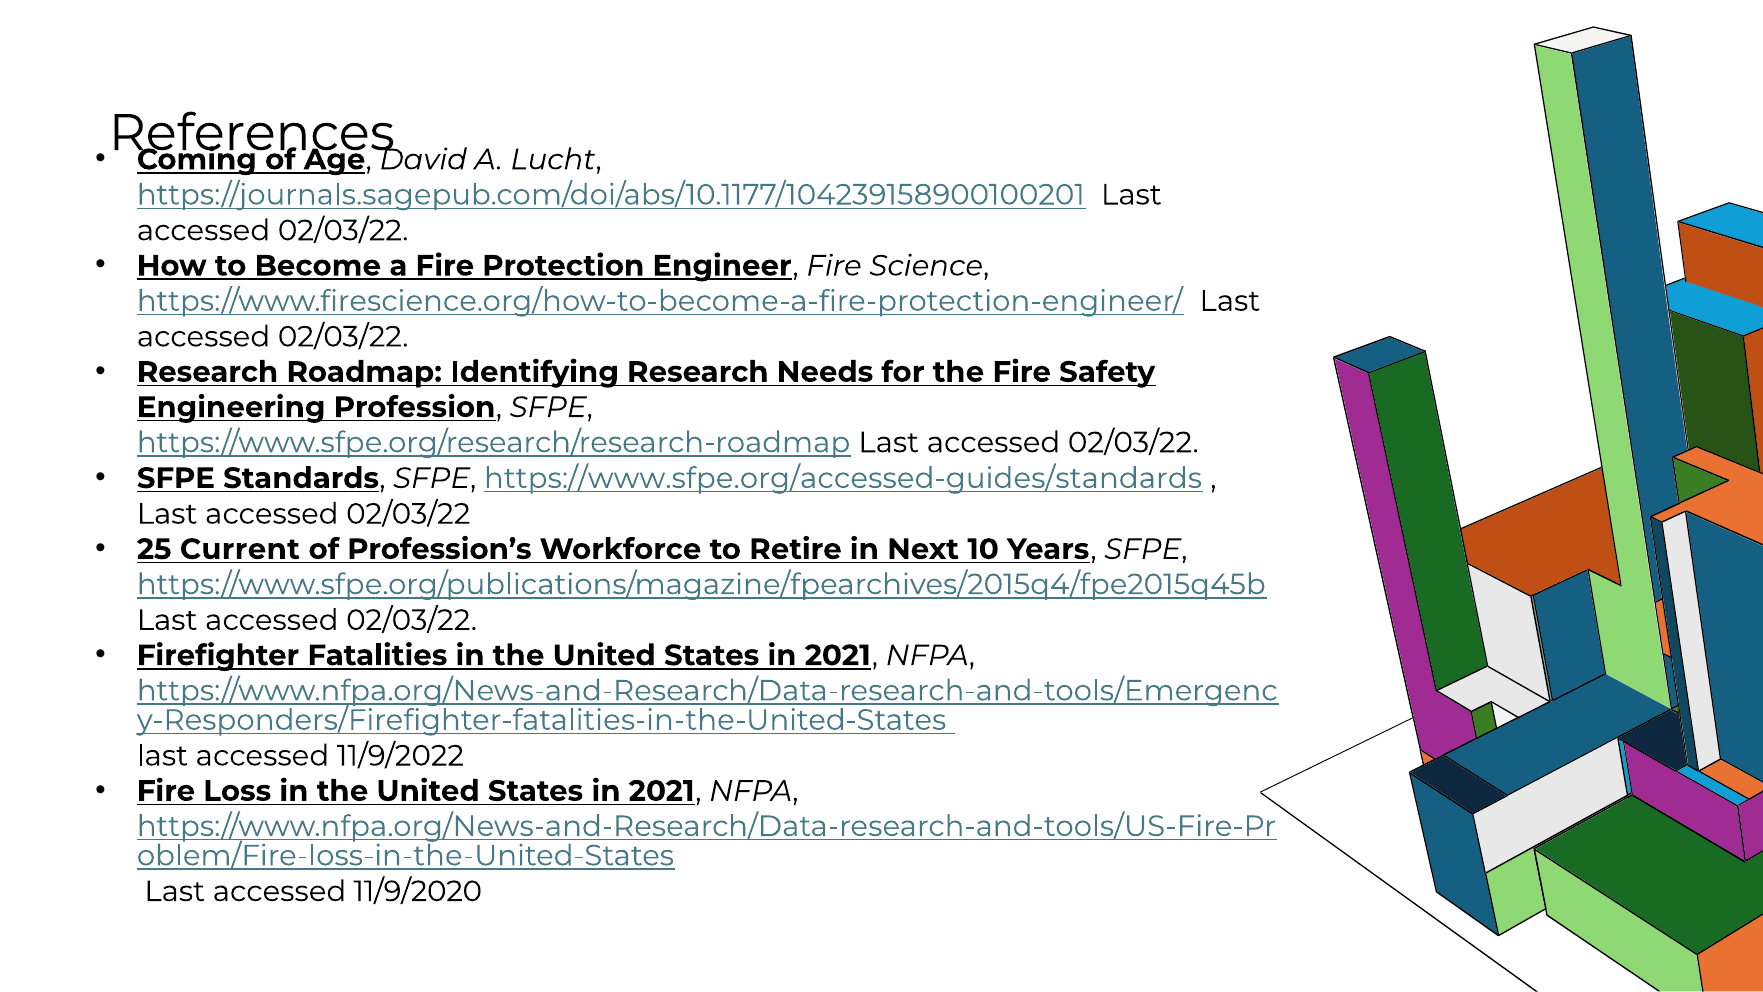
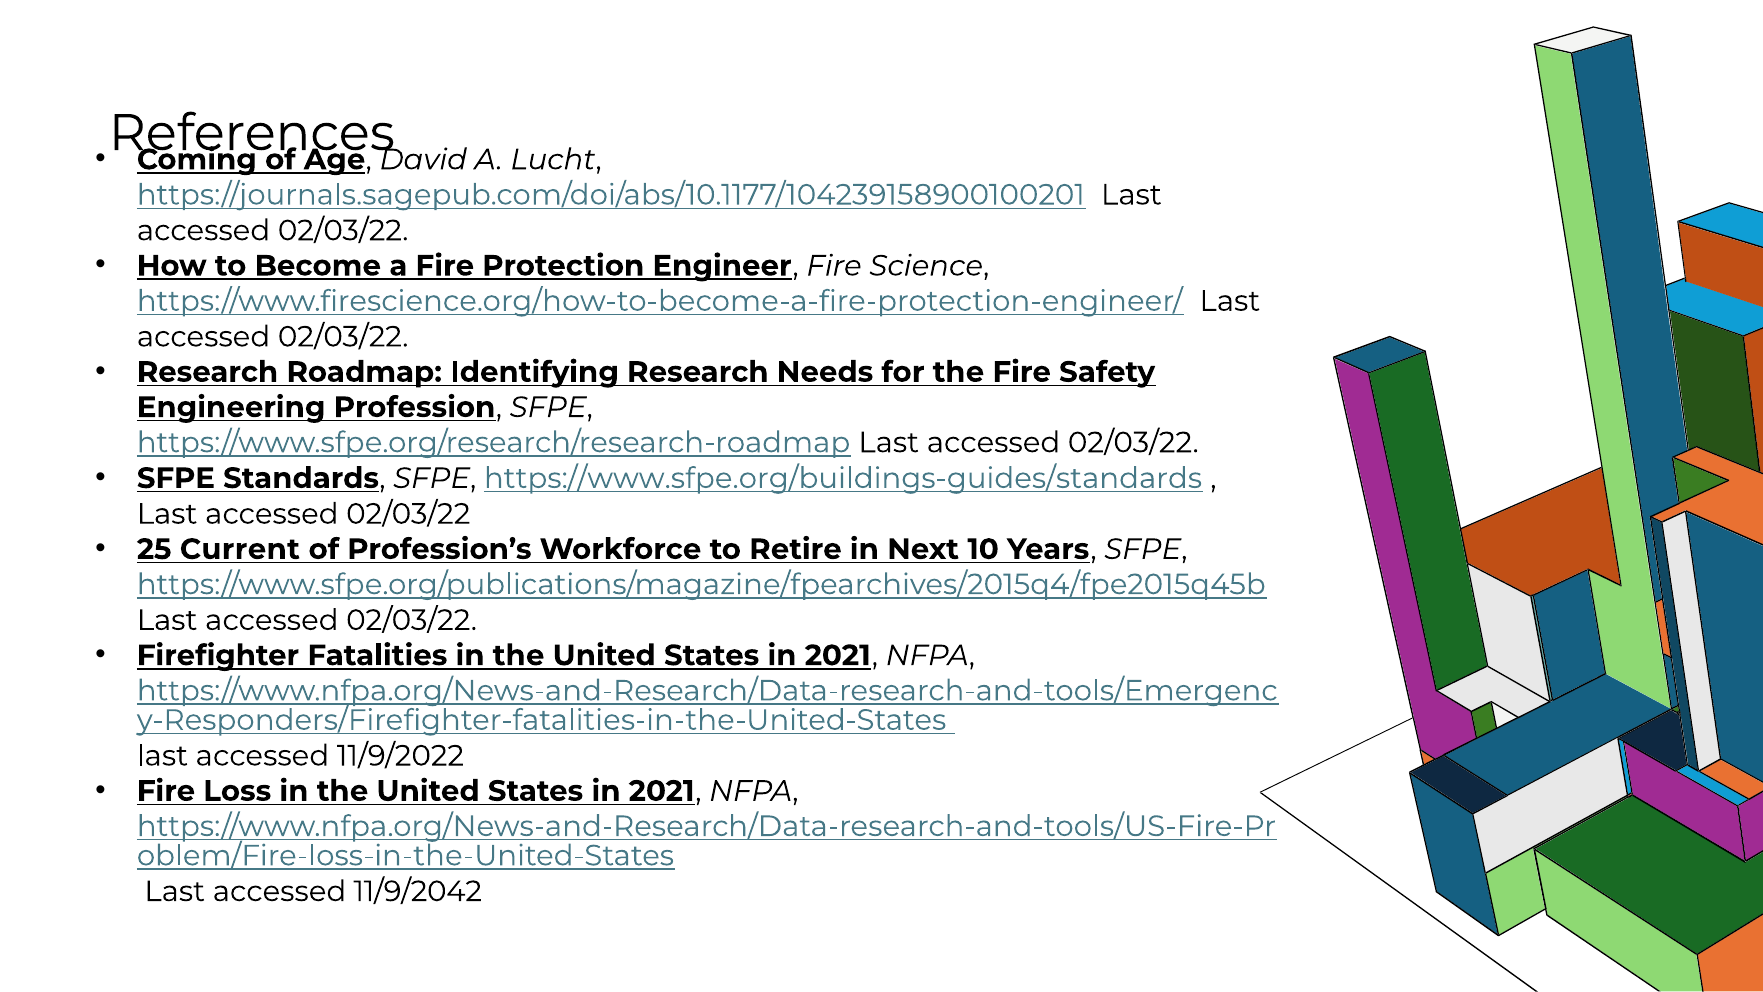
https://www.sfpe.org/accessed-guides/standards: https://www.sfpe.org/accessed-guides/standards -> https://www.sfpe.org/buildings-guides/standards (843, 478)
11/9/2020: 11/9/2020 -> 11/9/2042 (418, 891)
